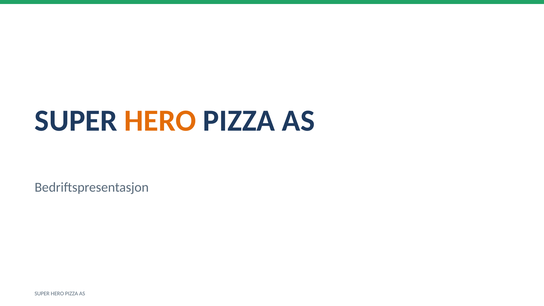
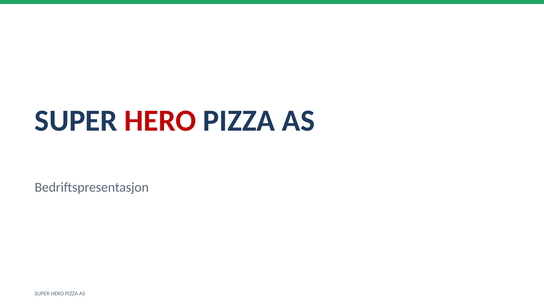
HERO colour: orange -> red (160, 121)
